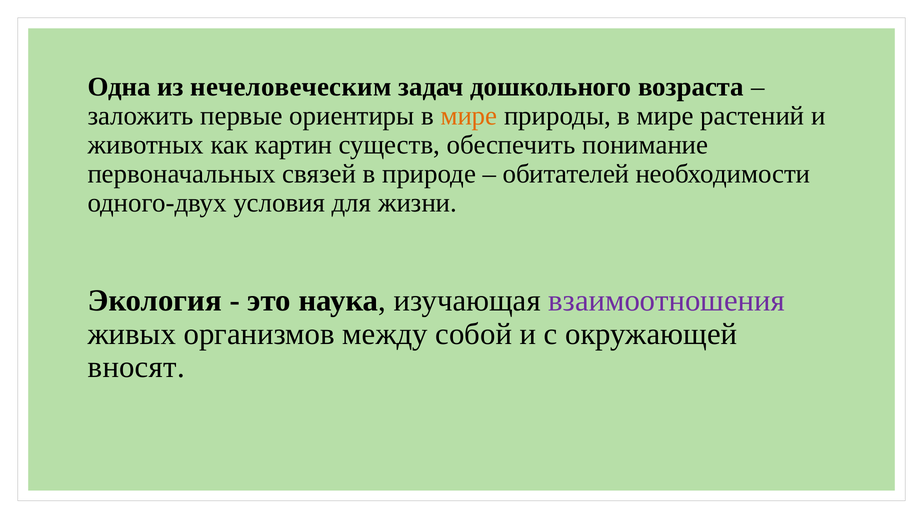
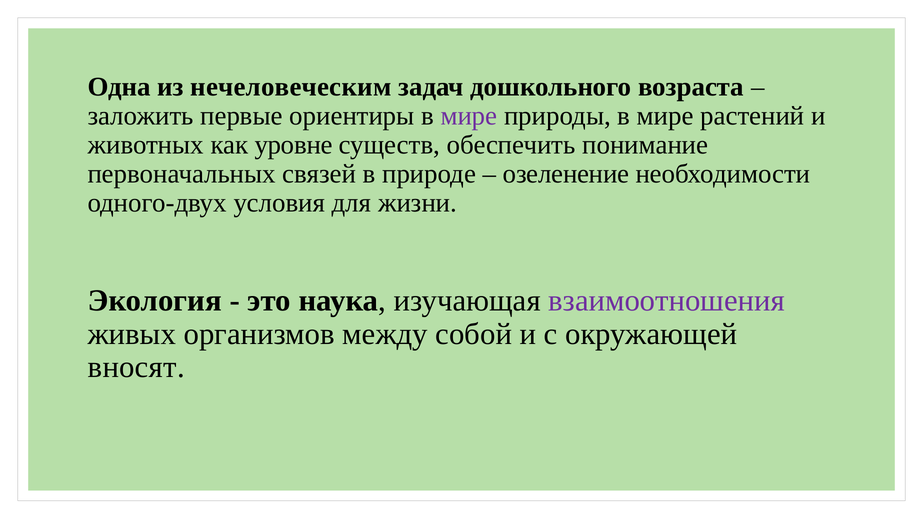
мире colour: orange -> purple (469, 116)
картин: картин -> уровне (294, 145)
обитателей: обитателей -> озеленение (566, 174)
